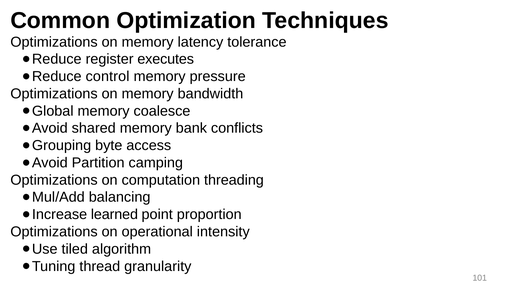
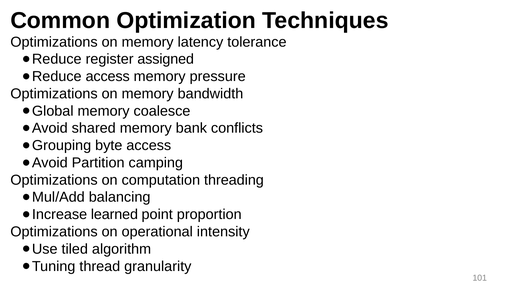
executes: executes -> assigned (166, 59)
control: control -> access (108, 77)
